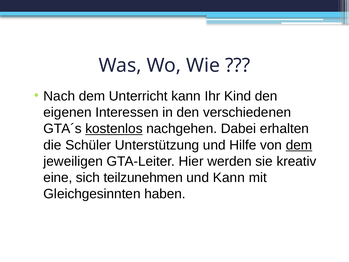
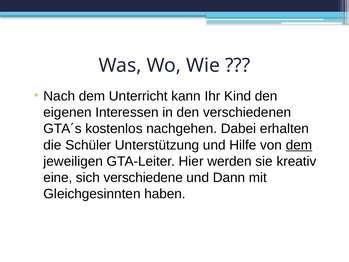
kostenlos underline: present -> none (114, 129)
teilzunehmen: teilzunehmen -> verschiedene (143, 177)
und Kann: Kann -> Dann (229, 177)
